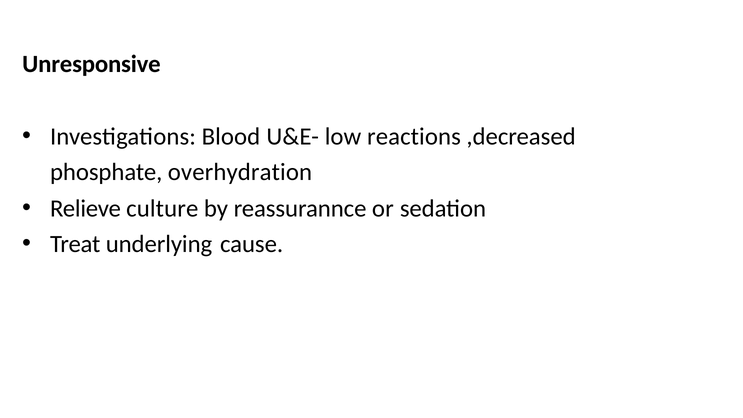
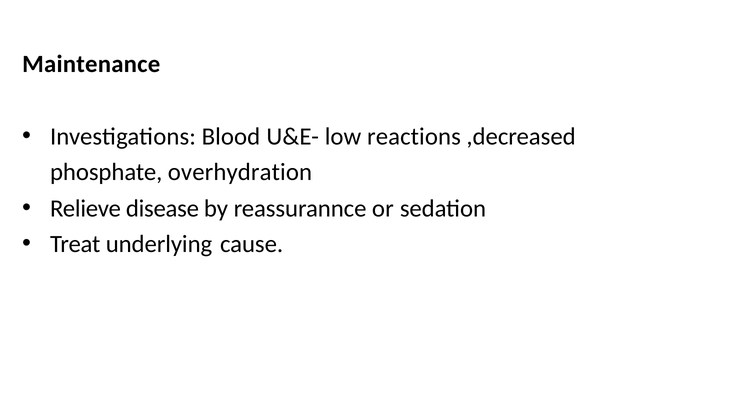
Unresponsive: Unresponsive -> Maintenance (91, 64)
culture: culture -> disease (162, 208)
